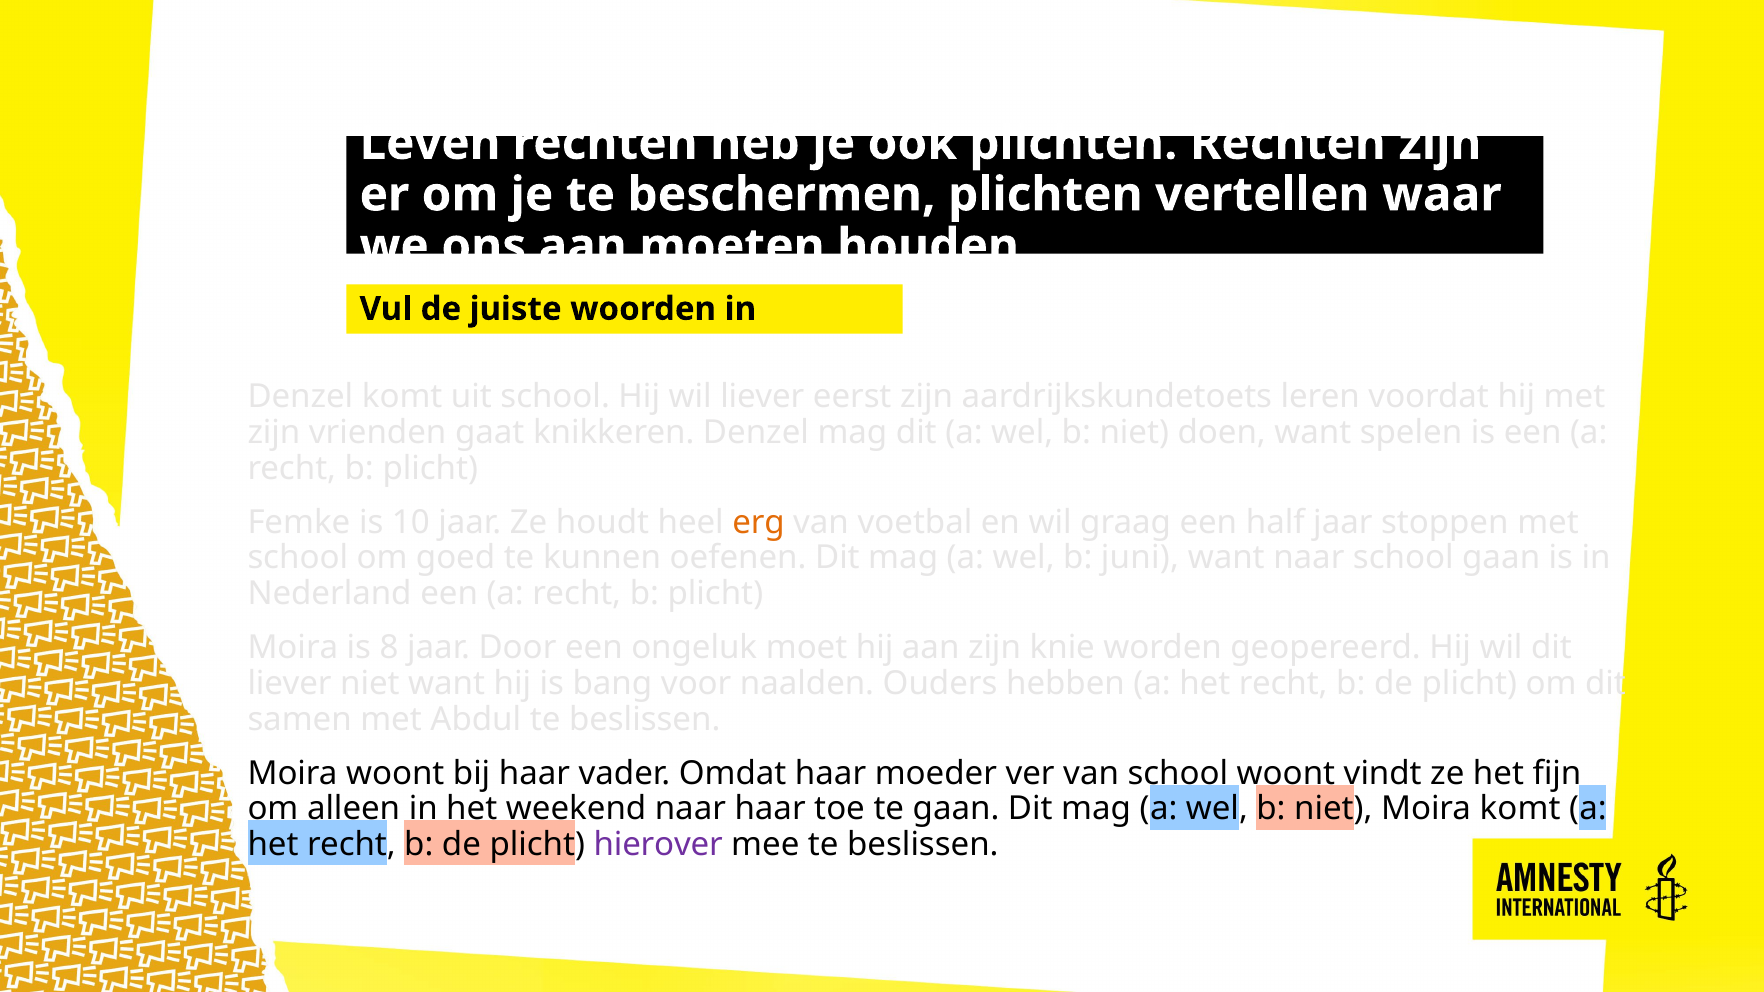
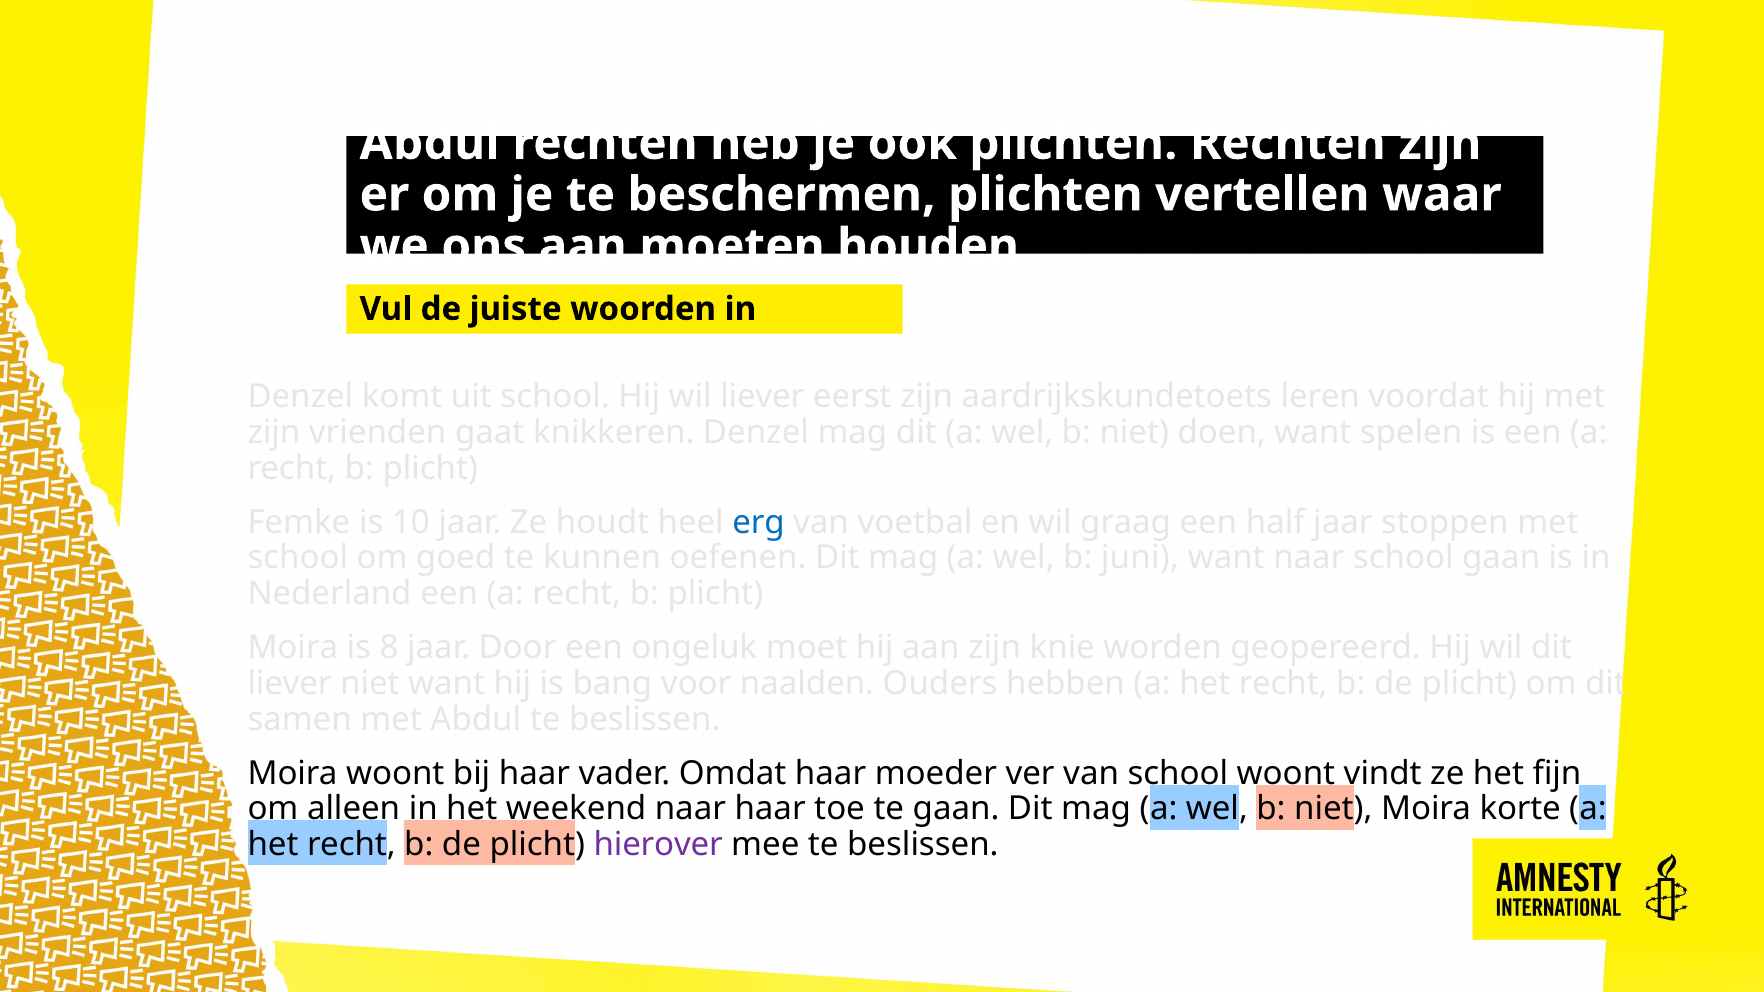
Leven: Leven -> Abdul (430, 143)
erg colour: orange -> blue (759, 522)
Moira komt: komt -> korte (1520, 809)
